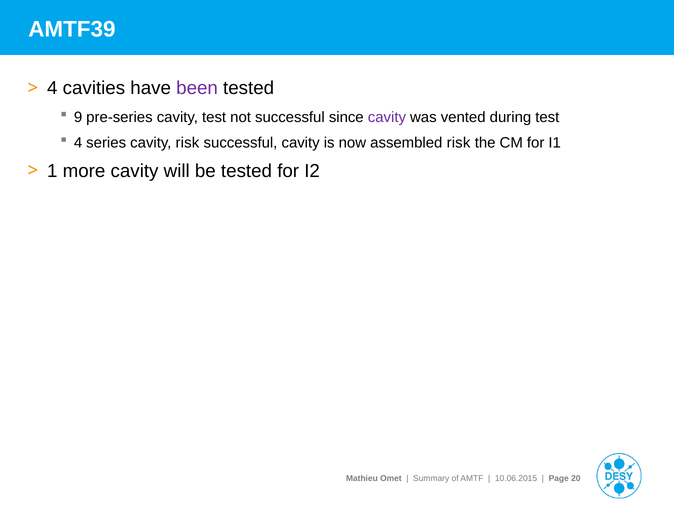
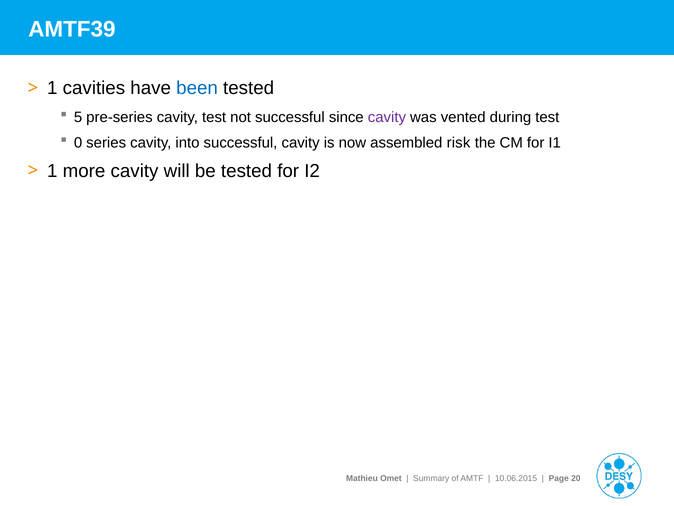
4: 4 -> 1 (52, 88)
been colour: purple -> blue (197, 88)
9: 9 -> 5 (78, 117)
4: 4 -> 0 (78, 143)
cavity risk: risk -> into (188, 143)
